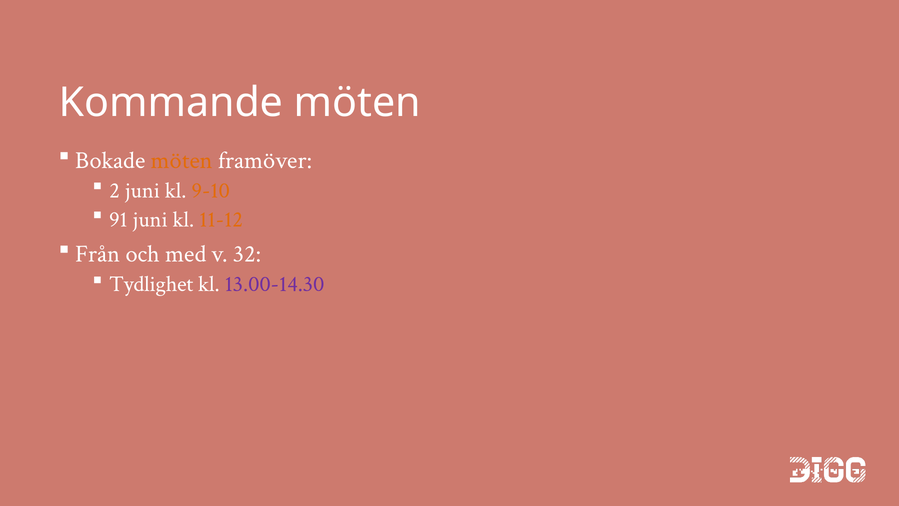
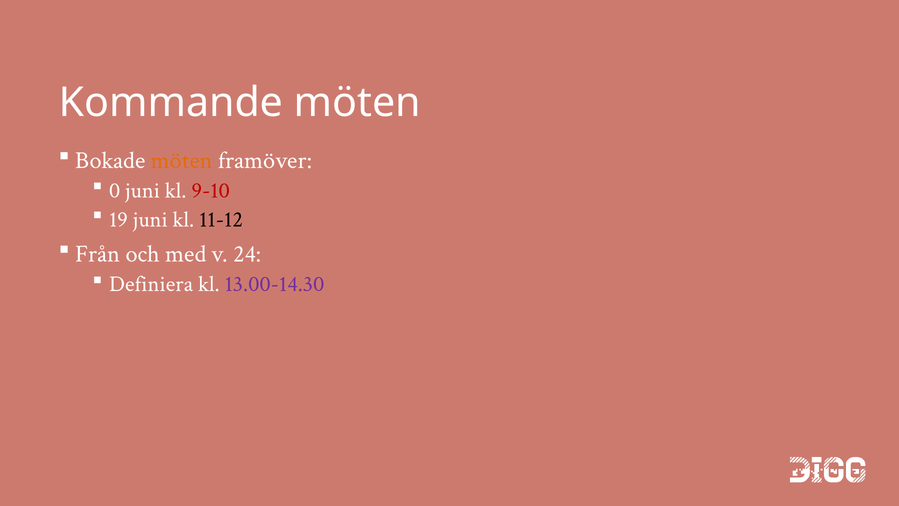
2: 2 -> 0 (115, 190)
9-10 colour: orange -> red (211, 190)
91: 91 -> 19 (118, 219)
11-12 colour: orange -> black (221, 219)
32: 32 -> 24 (247, 254)
Tydlighet: Tydlighet -> Definiera (151, 284)
